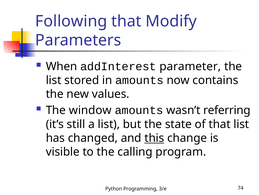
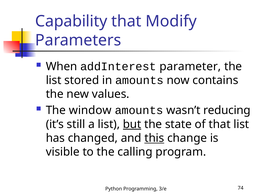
Following: Following -> Capability (71, 21)
referring: referring -> reducing (227, 110)
but underline: none -> present (132, 124)
